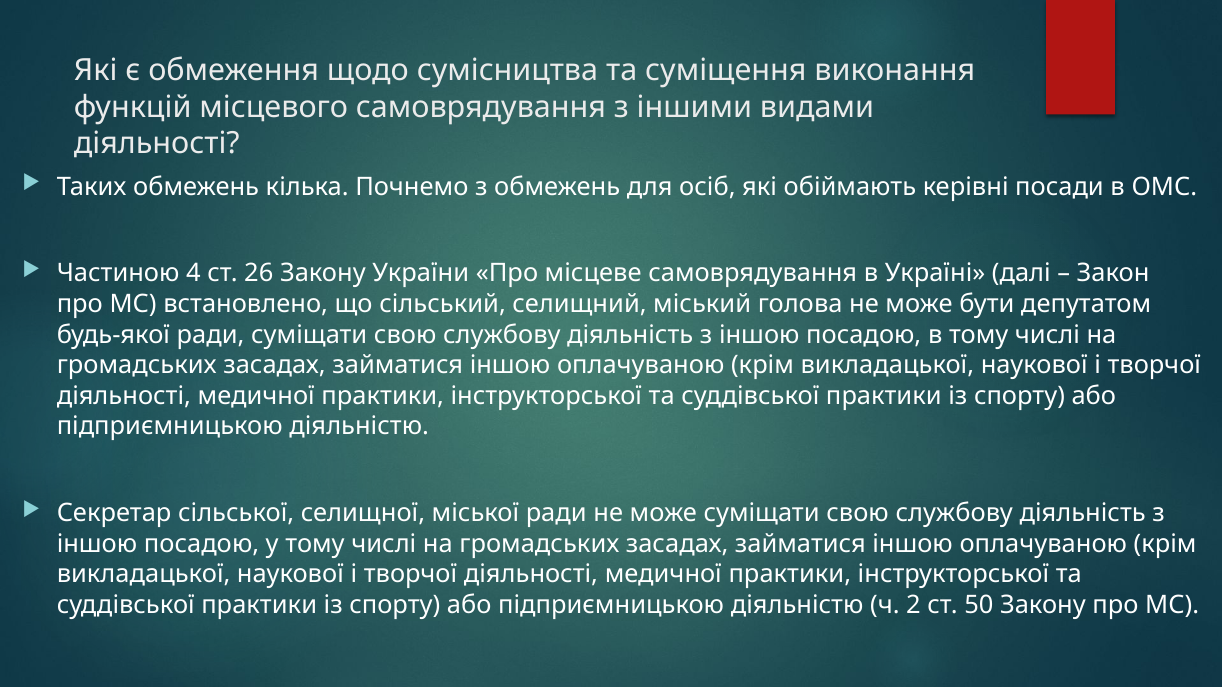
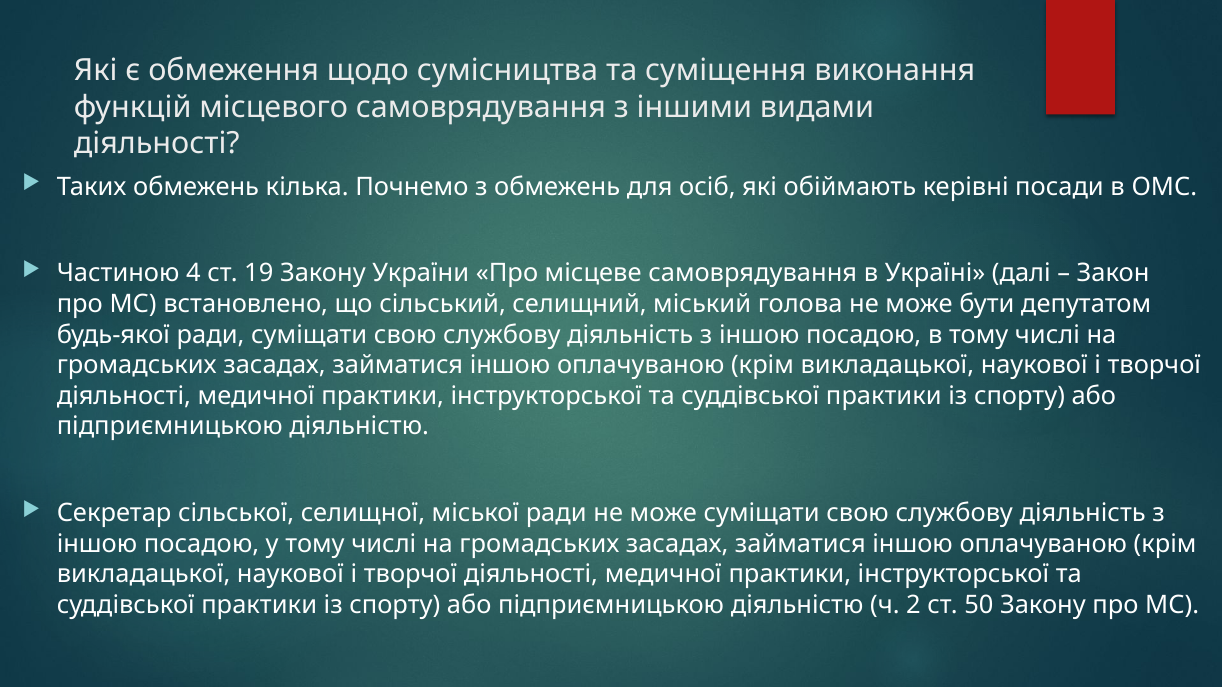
26: 26 -> 19 (259, 274)
